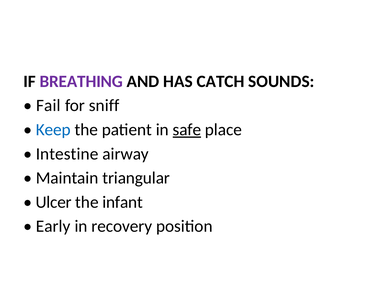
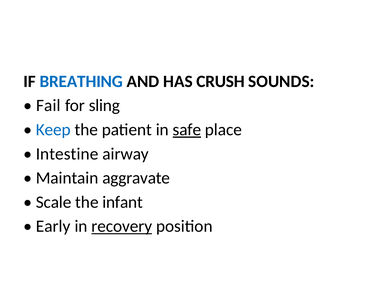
BREATHING colour: purple -> blue (81, 81)
CATCH: CATCH -> CRUSH (221, 81)
sniff: sniff -> sling (104, 106)
triangular: triangular -> aggravate (136, 178)
Ulcer: Ulcer -> Scale (54, 202)
recovery underline: none -> present (122, 226)
